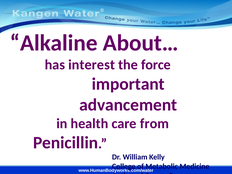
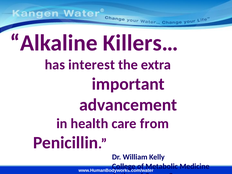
About…: About… -> Killers… (141, 43)
force: force -> extra (156, 65)
